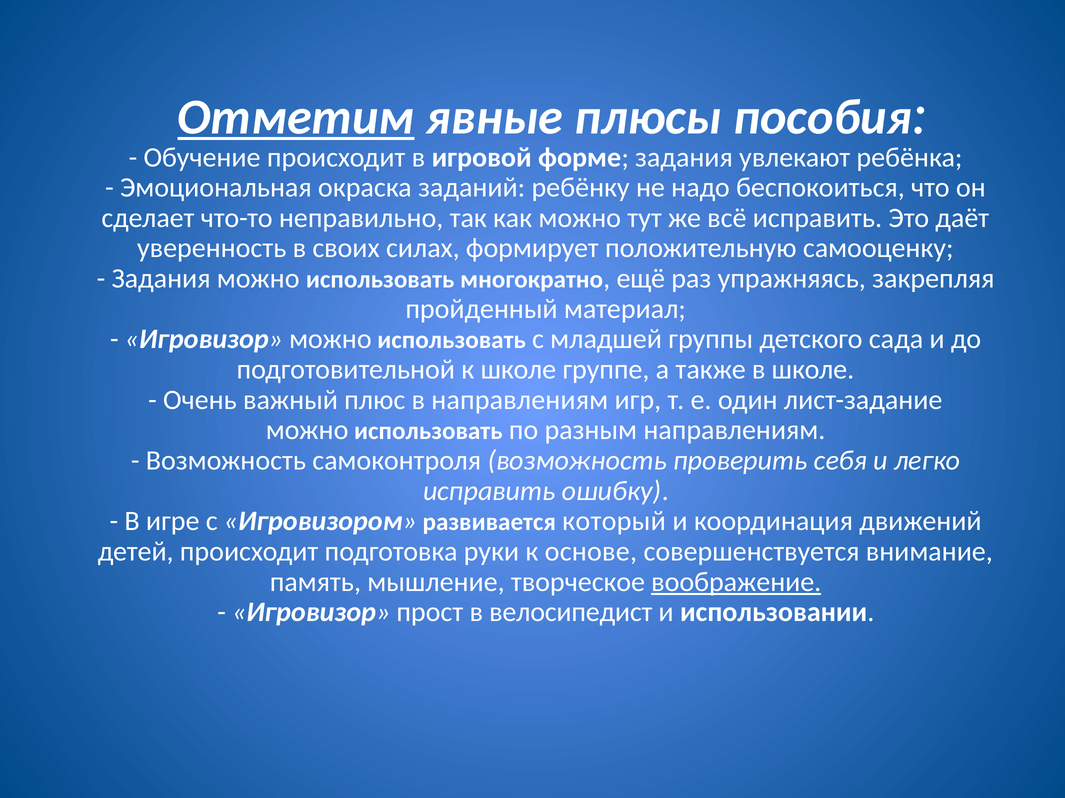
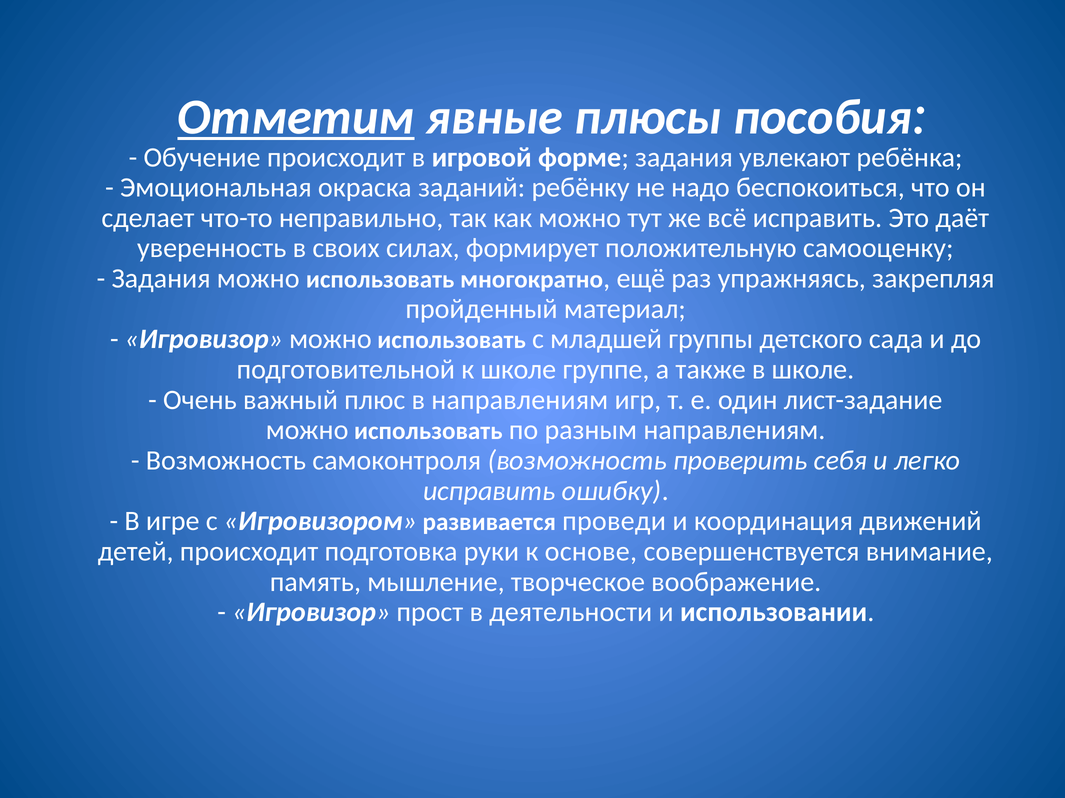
который: который -> проведи (614, 522)
воображение underline: present -> none (736, 582)
велосипедист: велосипедист -> деятельности (571, 613)
